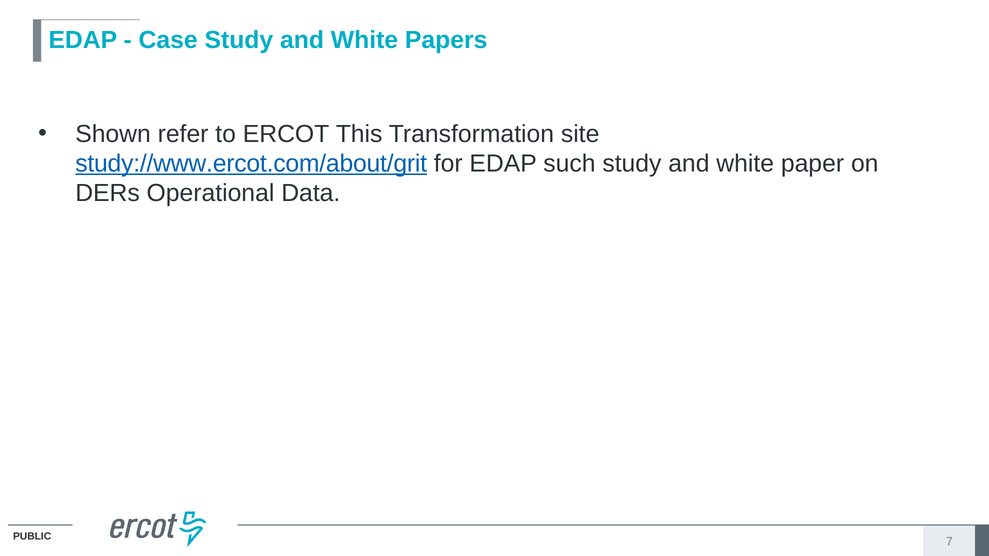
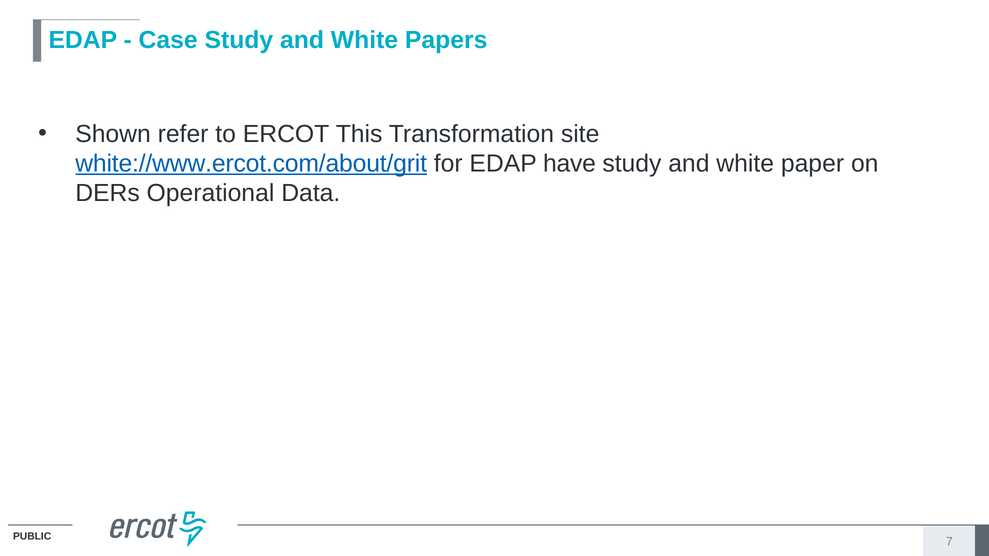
study://www.ercot.com/about/grit: study://www.ercot.com/about/grit -> white://www.ercot.com/about/grit (251, 164)
such: such -> have (570, 164)
